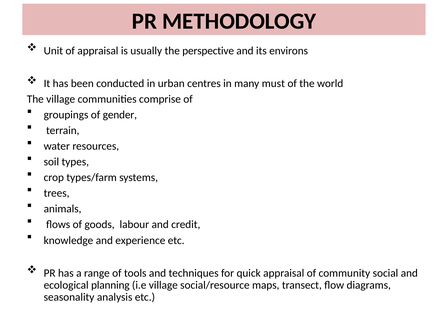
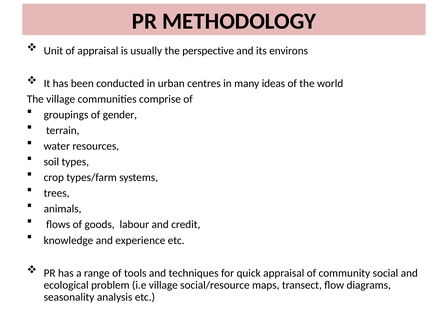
must: must -> ideas (273, 84)
planning: planning -> problem (110, 285)
